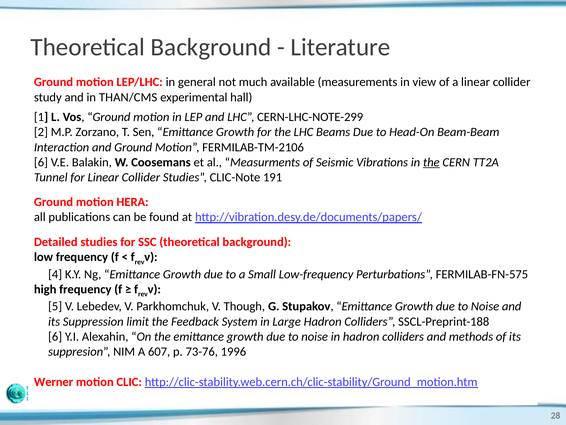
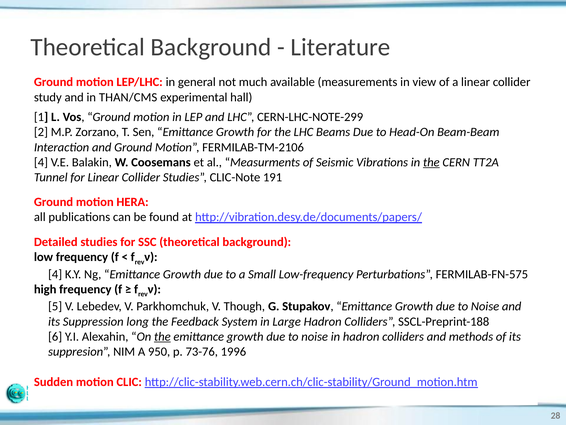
6: 6 -> 4 (41, 162)
limit: limit -> long (138, 321)
the underline: none -> present (162, 336)
607: 607 -> 950 (159, 351)
Werner: Werner -> Sudden (54, 382)
